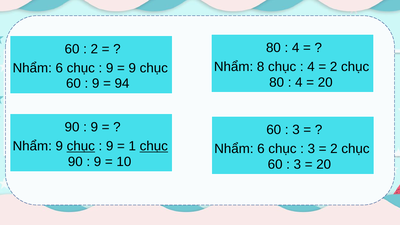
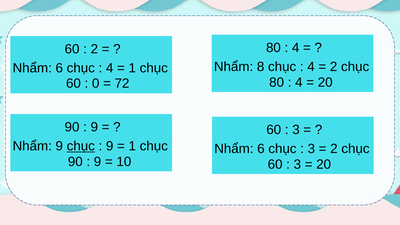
9: 9 -> 4 (110, 68)
9: 9 -> 1 (132, 68)
9: 9 -> 0 (96, 84)
94: 94 -> 72 (122, 84)
chục underline: present -> none (154, 146)
